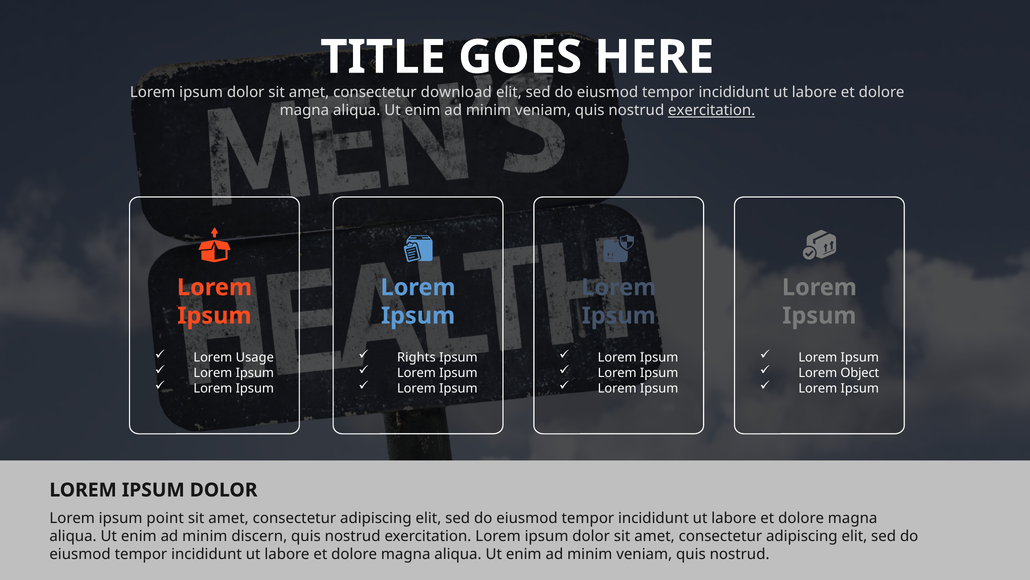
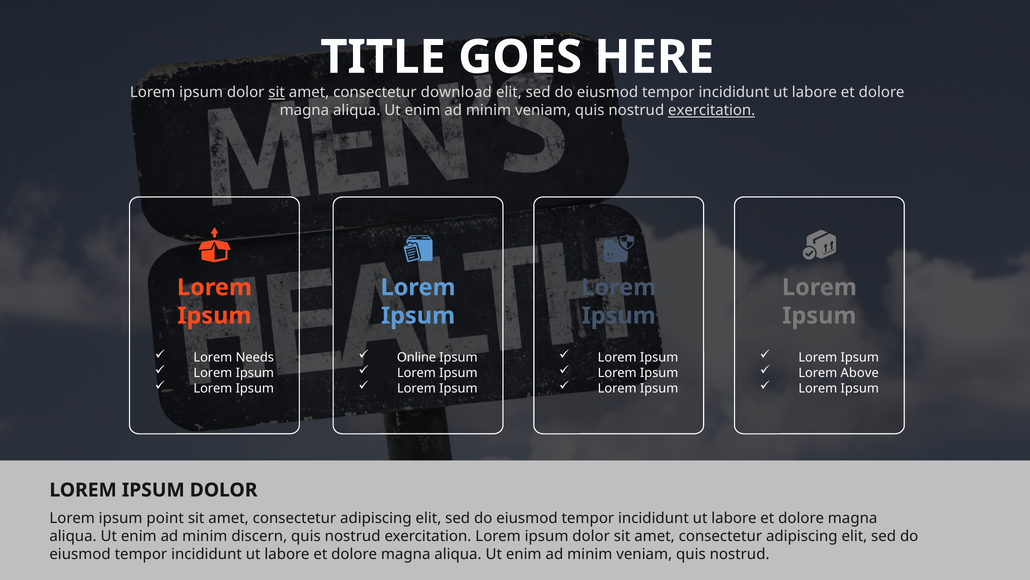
sit underline: none -> present (277, 92)
Usage: Usage -> Needs (255, 357)
Rights: Rights -> Online (417, 357)
Object: Object -> Above (860, 373)
